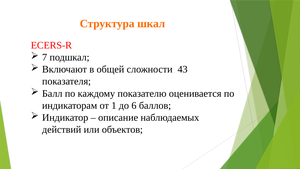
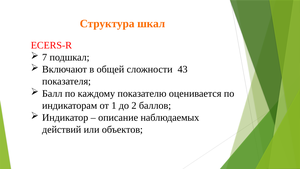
6: 6 -> 2 (134, 105)
